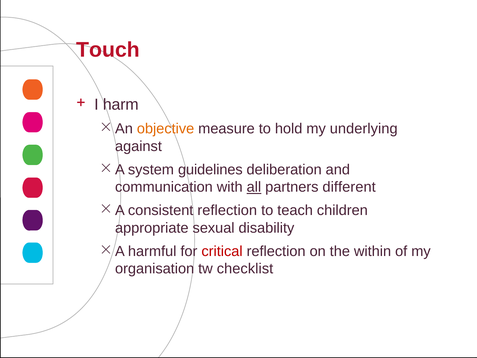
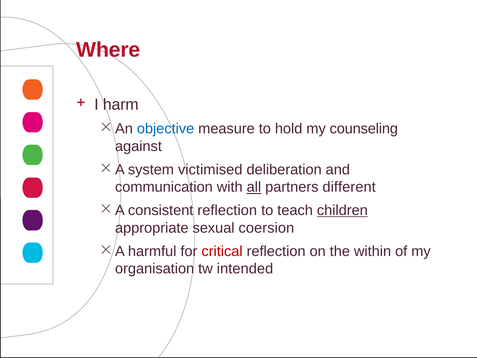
Touch: Touch -> Where (108, 50)
objective colour: orange -> blue (166, 129)
underlying: underlying -> counseling (364, 129)
guidelines: guidelines -> victimised (210, 170)
children underline: none -> present (342, 210)
disability: disability -> coersion (266, 228)
checklist: checklist -> intended (245, 269)
